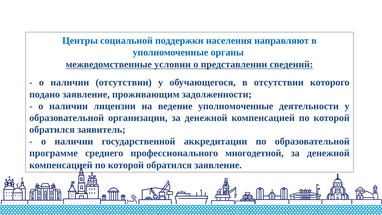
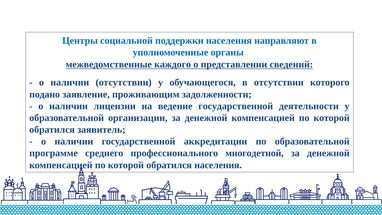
условии: условии -> каждого (173, 64)
ведение уполномоченные: уполномоченные -> государственной (236, 106)
обратился заявление: заявление -> населения (218, 165)
